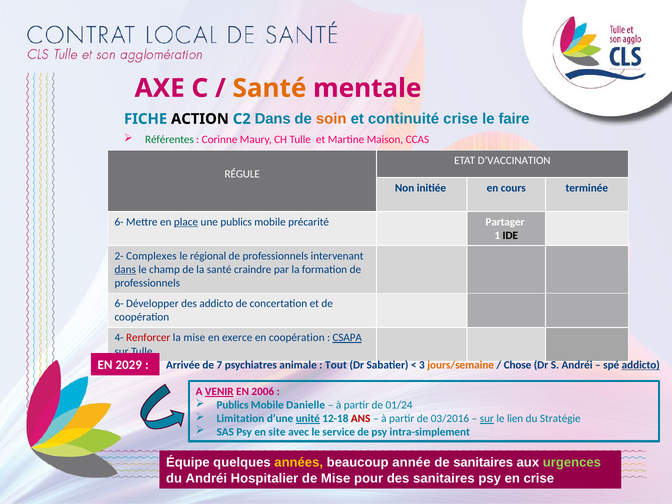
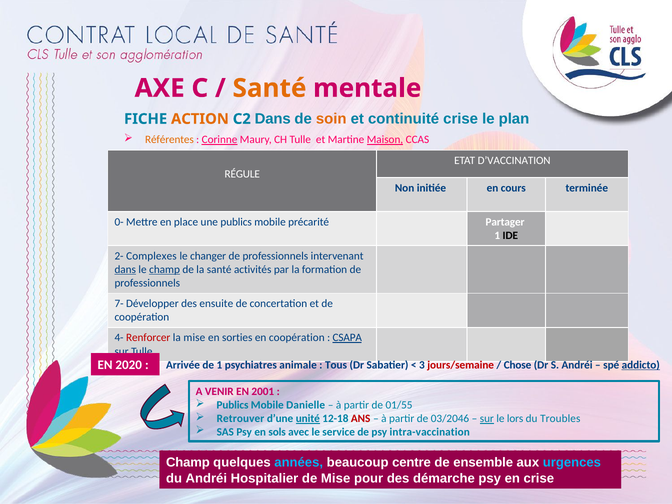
ACTION colour: black -> orange (200, 119)
faire: faire -> plan (514, 119)
Référentes colour: green -> orange (169, 140)
Corinne underline: none -> present (220, 140)
Maison underline: none -> present (385, 140)
6-: 6- -> 0- (119, 222)
place underline: present -> none (186, 222)
régional: régional -> changer (208, 256)
champ underline: none -> present (165, 270)
craindre: craindre -> activités (253, 270)
6-: 6- -> 7- (119, 304)
des addicto: addicto -> ensuite (216, 304)
exerce: exerce -> sorties (237, 338)
2029: 2029 -> 2020 (129, 365)
de 7: 7 -> 1 (219, 365)
Tout: Tout -> Tous (336, 365)
jours/semaine colour: orange -> red (461, 365)
VENIR underline: present -> none (219, 392)
2006: 2006 -> 2001 (263, 392)
01/24: 01/24 -> 01/55 (399, 405)
Limitation: Limitation -> Retrouver (241, 419)
03/2016: 03/2016 -> 03/2046 (450, 419)
lien: lien -> lors (515, 419)
Stratégie: Stratégie -> Troubles (560, 419)
site: site -> sols (277, 432)
intra-simplement: intra-simplement -> intra-vaccination (430, 432)
Équipe: Équipe -> Champ (188, 463)
années colour: yellow -> light blue (299, 463)
année: année -> centre (412, 463)
de sanitaires: sanitaires -> ensemble (483, 463)
urgences colour: light green -> light blue (572, 463)
des sanitaires: sanitaires -> démarche (444, 478)
